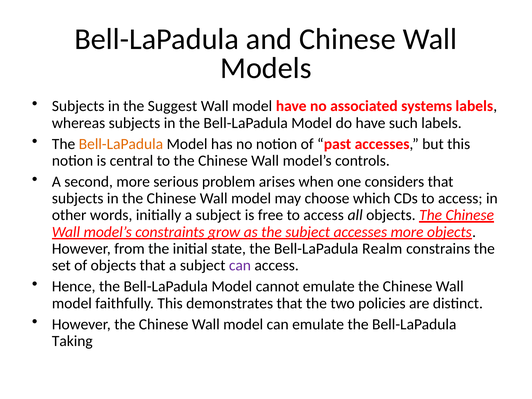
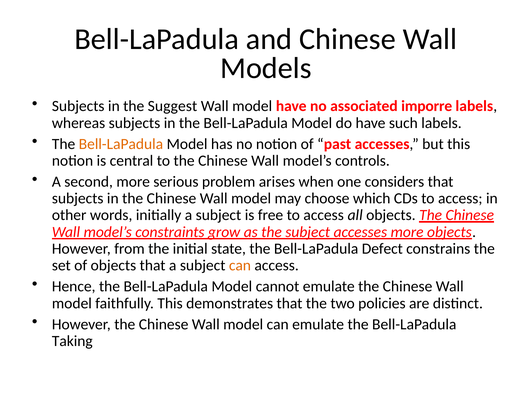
systems: systems -> imporre (427, 106)
Realm: Realm -> Defect (382, 249)
can colour: purple -> orange (240, 265)
